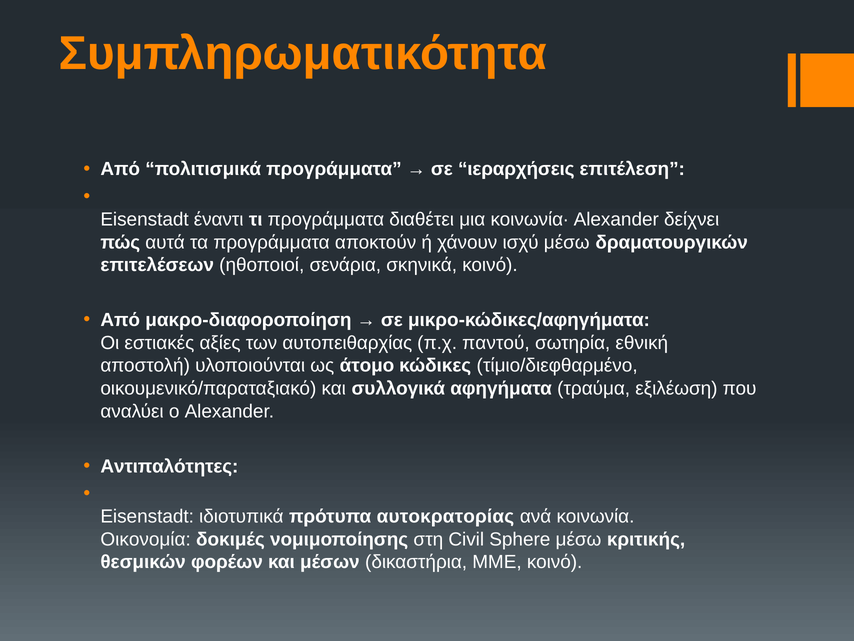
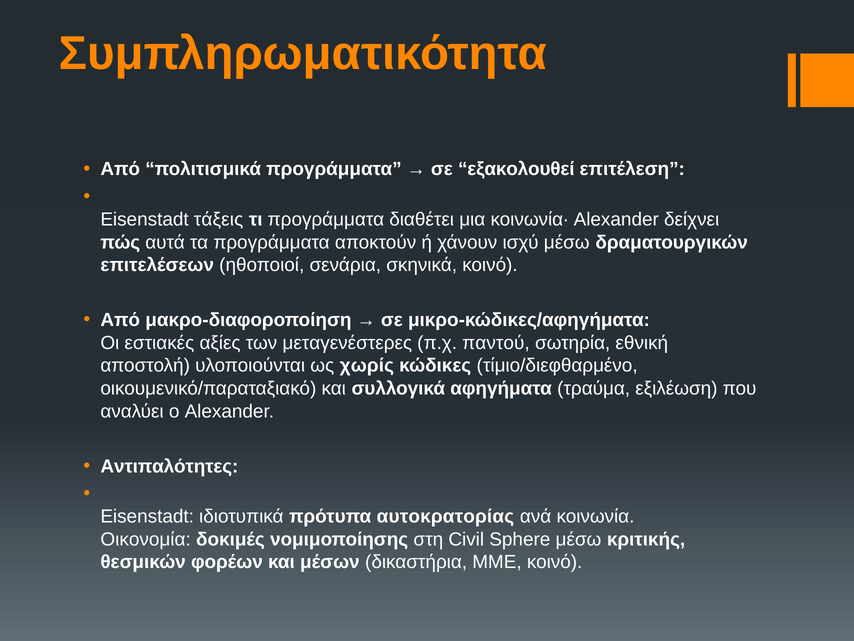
ιεραρχήσεις: ιεραρχήσεις -> εξακολουθεί (516, 169)
έναντι: έναντι -> τάξεις (219, 219)
αυτοπειθαρχίας: αυτοπειθαρχίας -> μεταγενέστερες (347, 343)
άτομο: άτομο -> χωρίς (367, 365)
